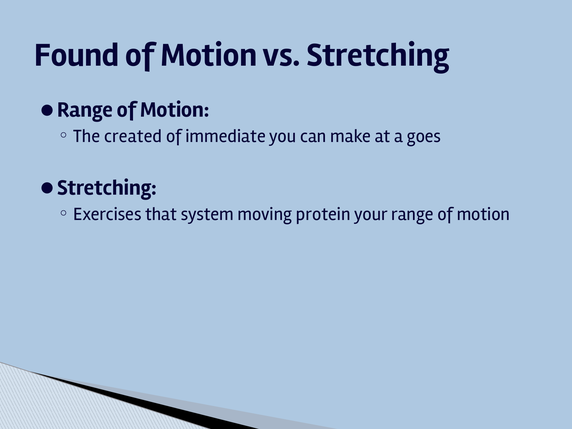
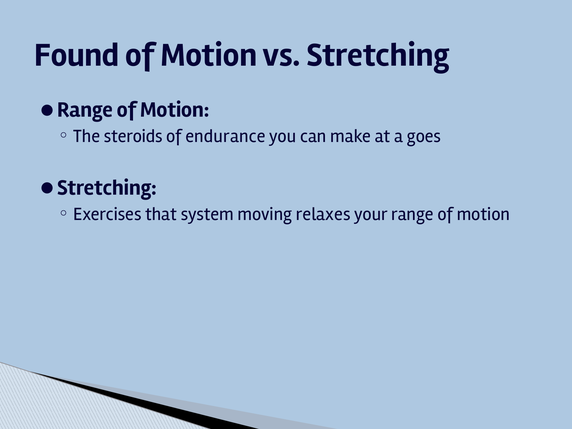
created: created -> steroids (133, 136)
immediate: immediate -> endurance (225, 136)
protein: protein -> relaxes (323, 214)
